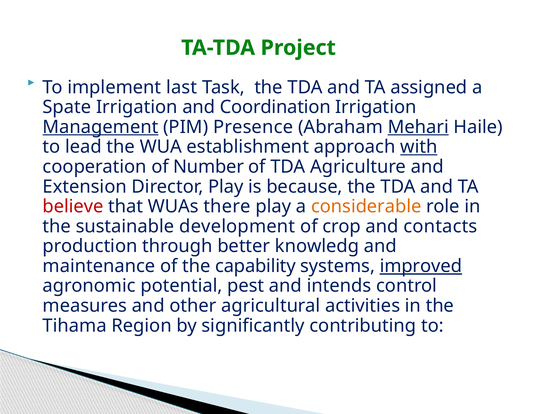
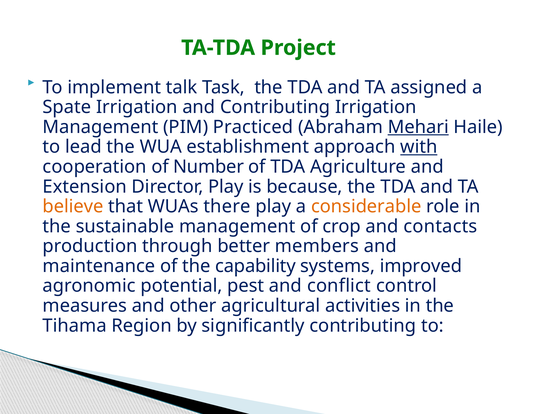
last: last -> talk (182, 87)
and Coordination: Coordination -> Contributing (275, 107)
Management underline: present -> none (100, 127)
Presence: Presence -> Practiced (253, 127)
believe colour: red -> orange (73, 206)
sustainable development: development -> management (237, 226)
knowledg: knowledg -> members (317, 246)
improved underline: present -> none (421, 266)
intends: intends -> conflict (339, 285)
